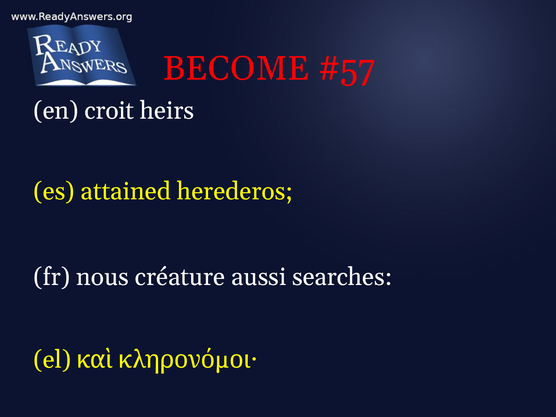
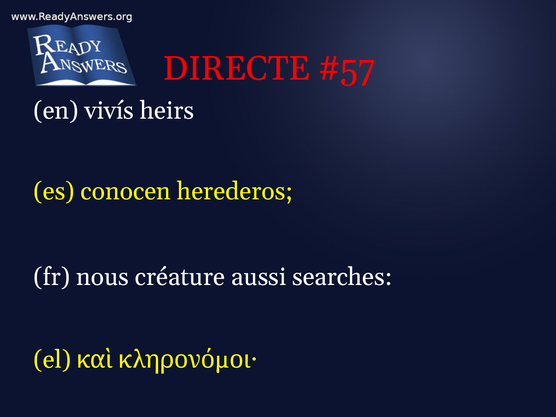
BECOME: BECOME -> DIRECTE (237, 69)
croit: croit -> vivís (109, 111)
attained: attained -> conocen (126, 191)
